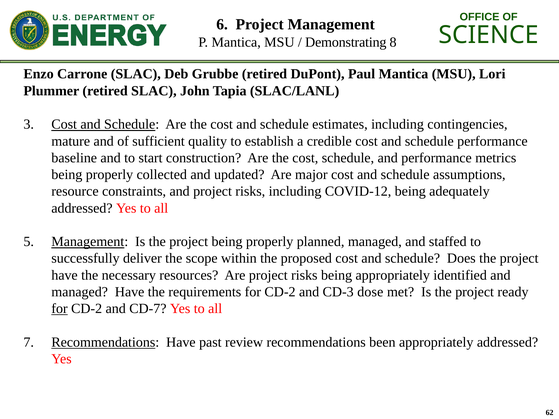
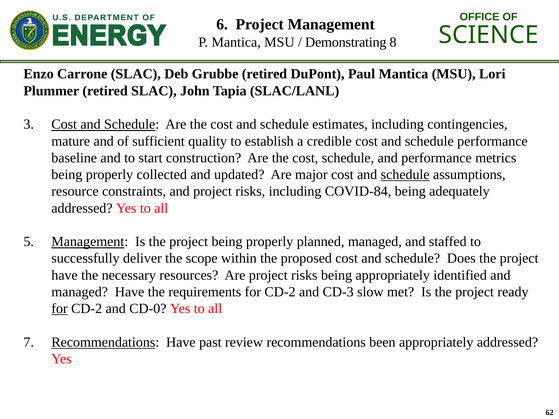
schedule underline: none -> present (405, 175)
COVID-12: COVID-12 -> COVID-84 (358, 191)
dose: dose -> slow (370, 292)
CD-7: CD-7 -> CD-0 (148, 309)
